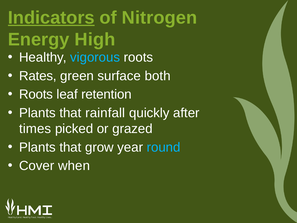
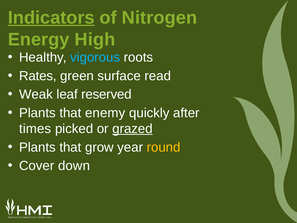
both: both -> read (158, 76)
Roots: Roots -> Weak (36, 94)
retention: retention -> reserved (106, 94)
rainfall: rainfall -> enemy (105, 113)
grazed underline: none -> present (132, 129)
round colour: light blue -> yellow (164, 147)
when: when -> down (74, 166)
